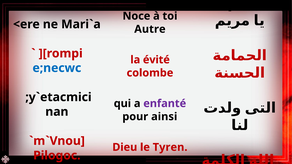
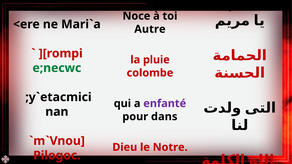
évité: évité -> pluie (156, 60)
e;necwc colour: blue -> green (57, 68)
ainsi: ainsi -> dans (164, 117)
Tyren: Tyren -> Notre (170, 147)
